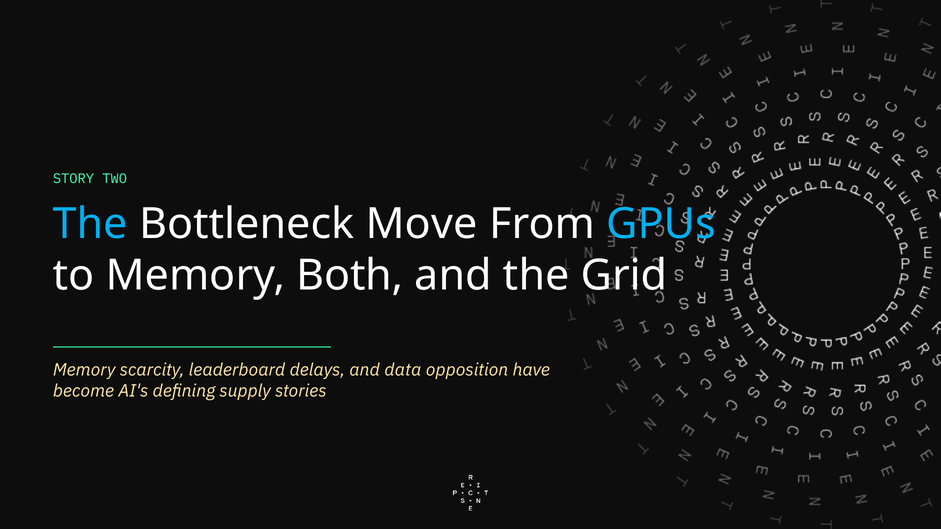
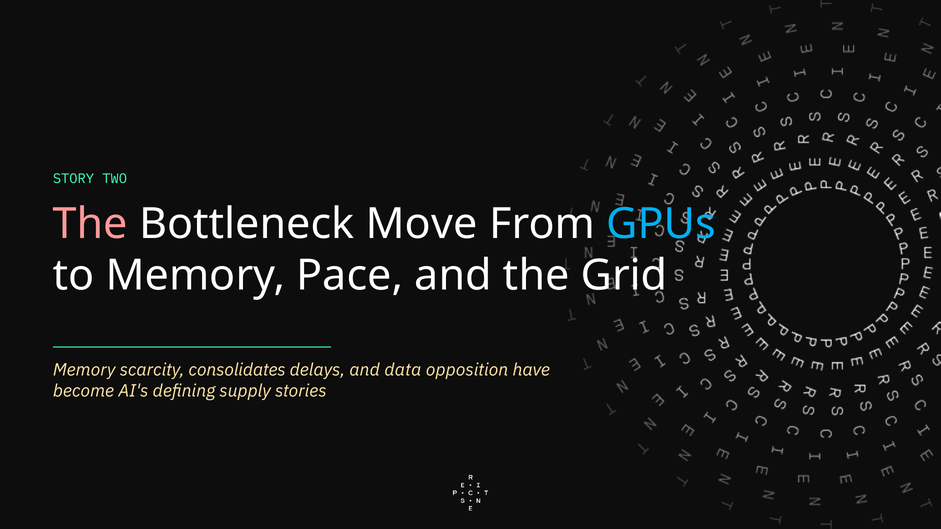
The colour: light blue -> pink (90, 224)
Both: Both -> Pace (350, 276)
leaderboard: leaderboard -> consolidates (237, 370)
